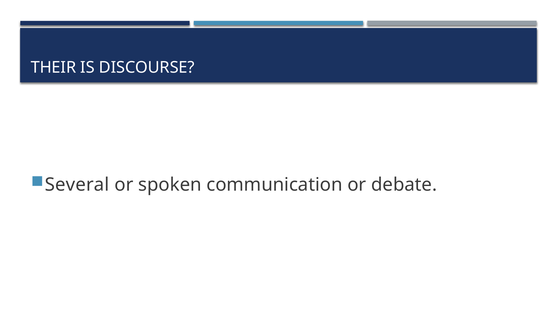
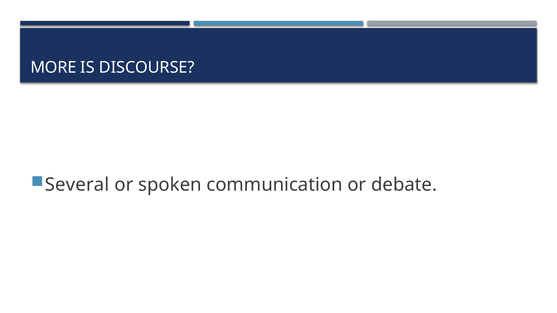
THEIR: THEIR -> MORE (53, 68)
